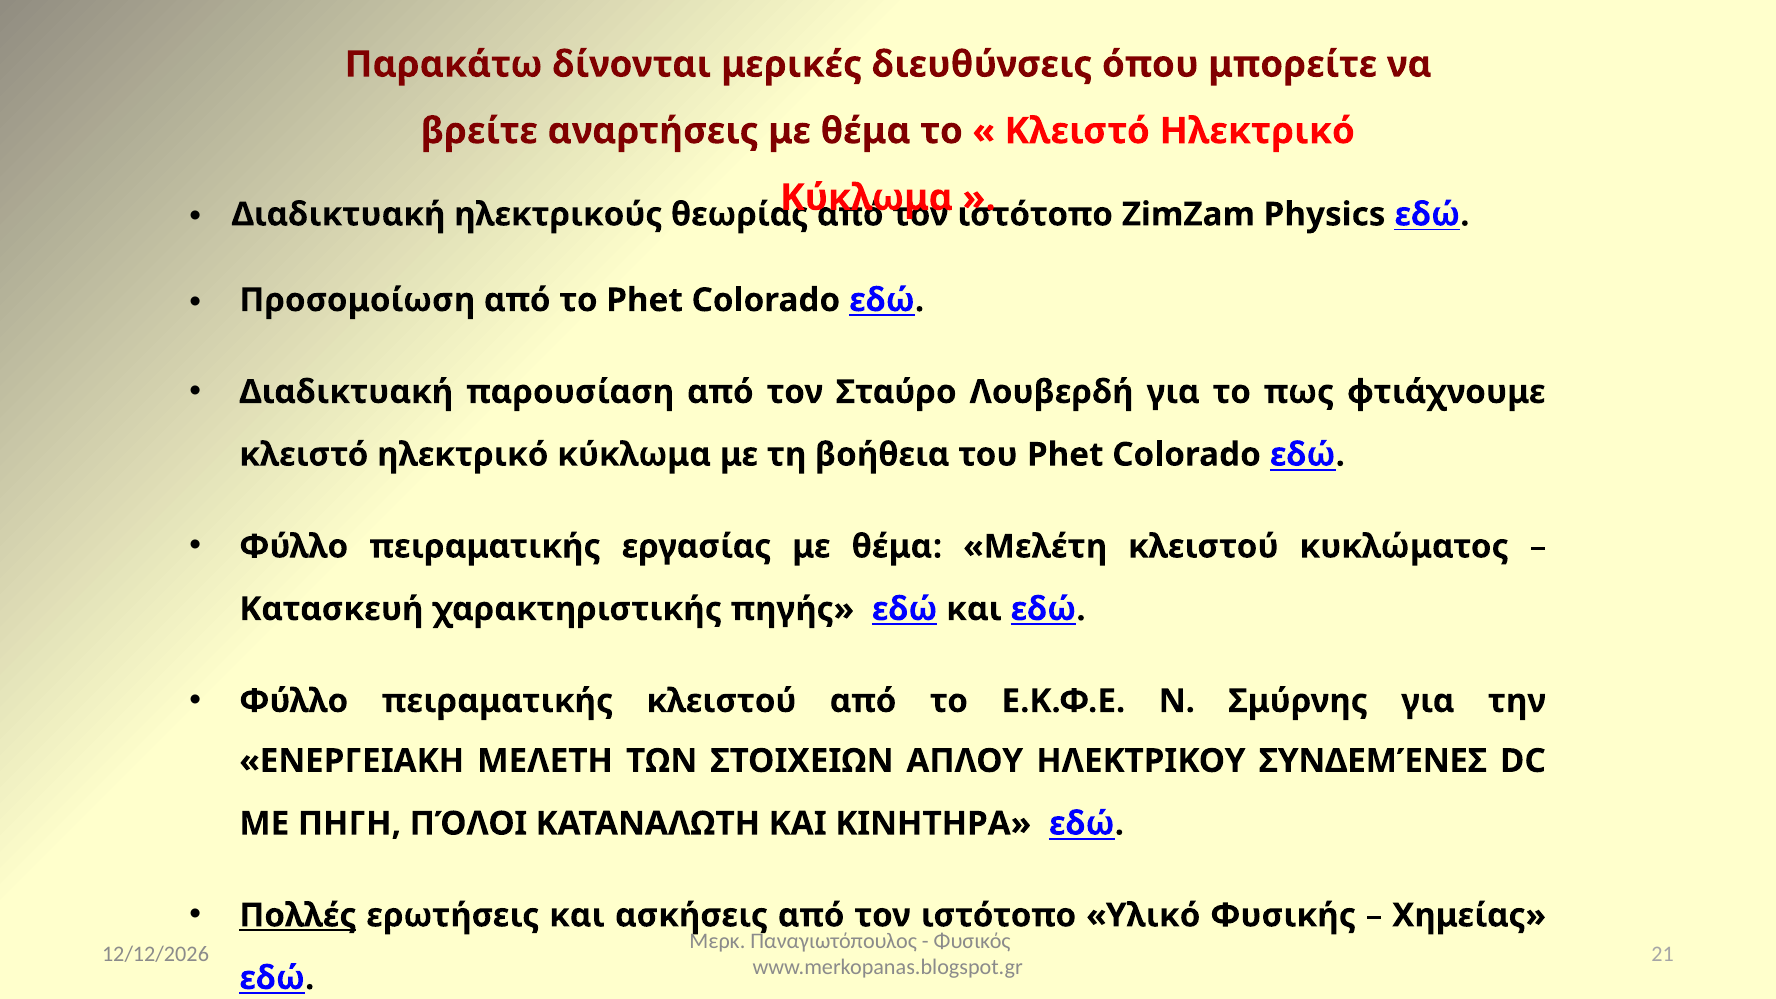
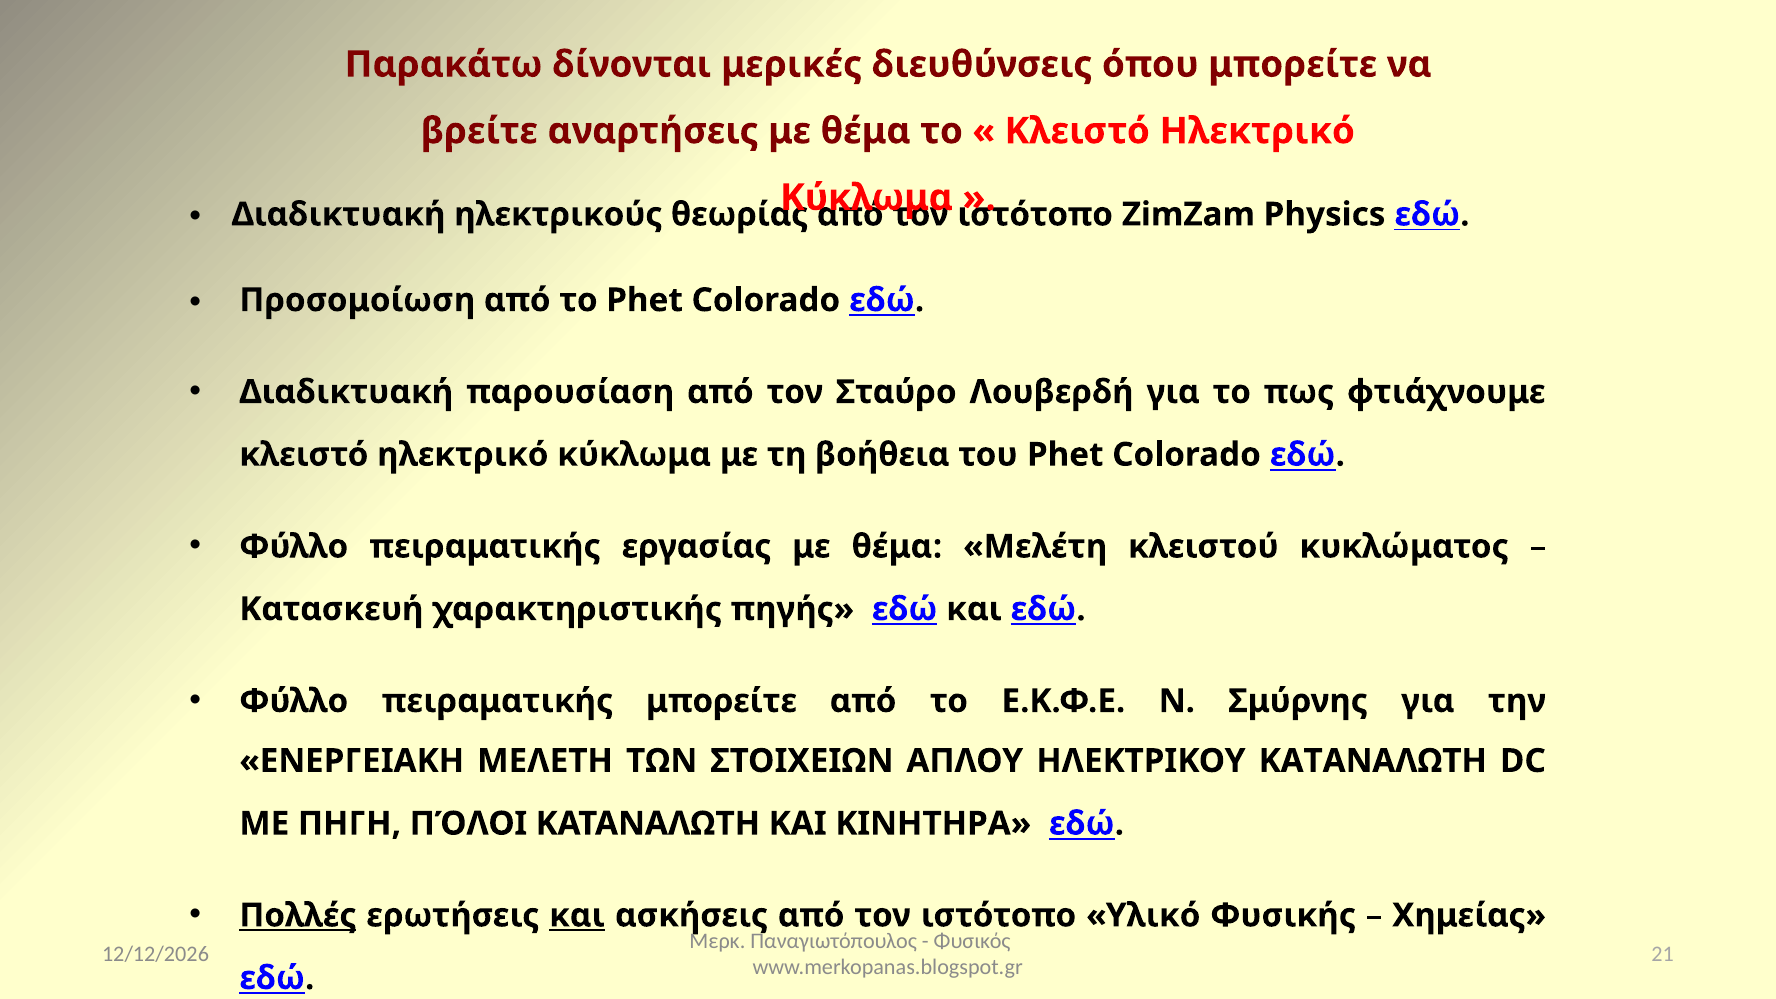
πειραματικής κλειστού: κλειστού -> μπορείτε (722, 701)
ΗΛΕΚΤΡΙΚΟΥ ΣΥΝΔΕΜΈΝΕΣ: ΣΥΝΔΕΜΈΝΕΣ -> ΚΑΤΑΝΑΛΩΤΗ (1373, 761)
και underline: none -> present (577, 915)
